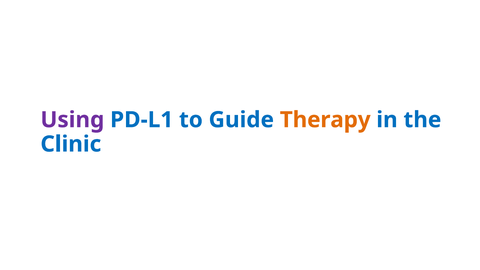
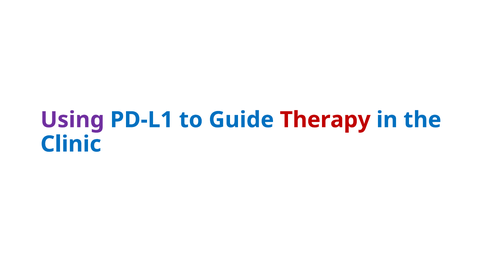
Therapy colour: orange -> red (325, 120)
